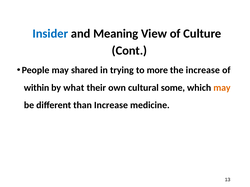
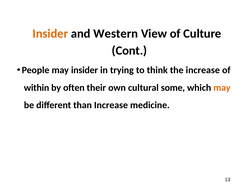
Insider colour: blue -> orange (50, 34)
Meaning: Meaning -> Western (116, 34)
may shared: shared -> insider (85, 70)
more: more -> think (157, 70)
what: what -> often (74, 88)
